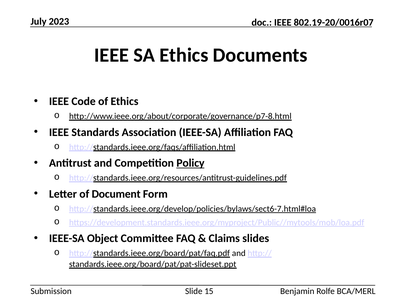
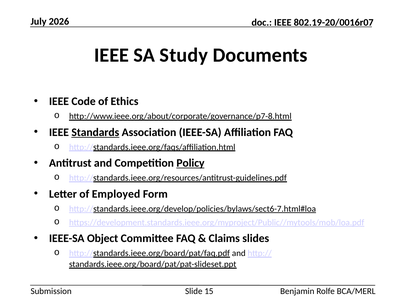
2023: 2023 -> 2026 (59, 21)
SA Ethics: Ethics -> Study (184, 55)
Standards underline: none -> present (95, 132)
Document: Document -> Employed (116, 194)
